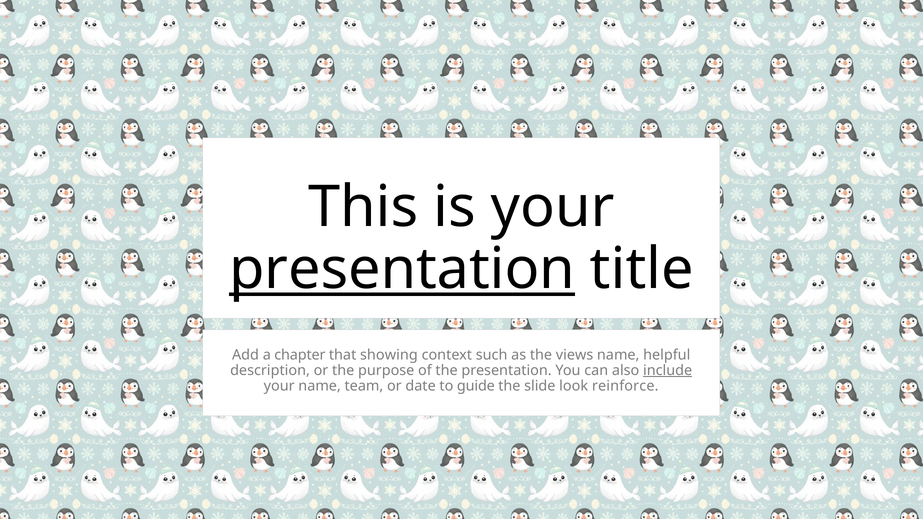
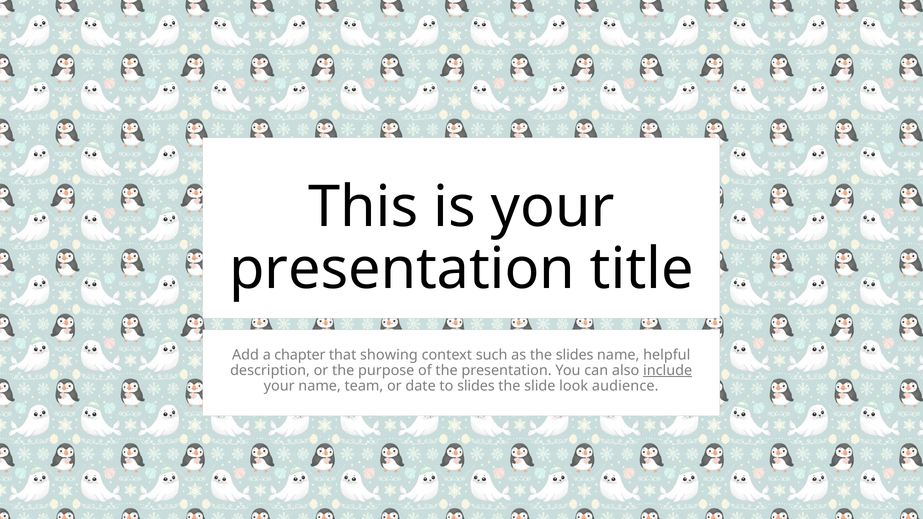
presentation underline: present -> none (402, 270)
the views: views -> slides (575, 355)
to guide: guide -> slides (476, 386)
reinforce: reinforce -> audience (625, 386)
